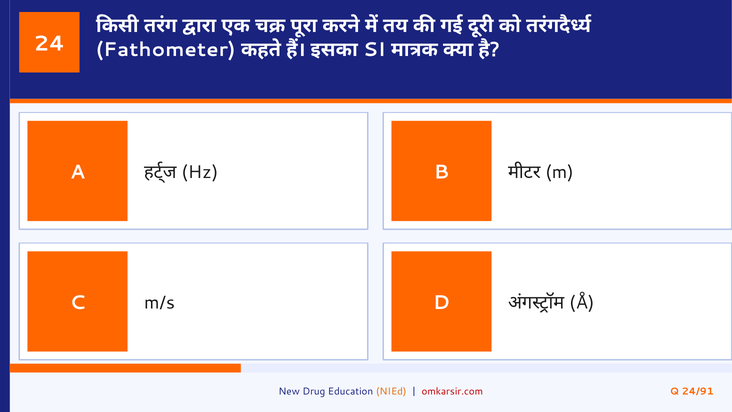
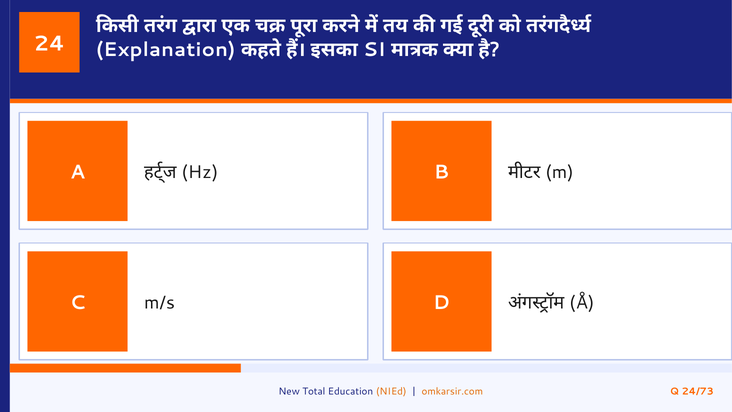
Fathometer: Fathometer -> Explanation (166, 50)
Drug: Drug -> Total (314, 391)
omkarsir.com colour: red -> orange (452, 391)
24/91: 24/91 -> 24/73 (698, 391)
